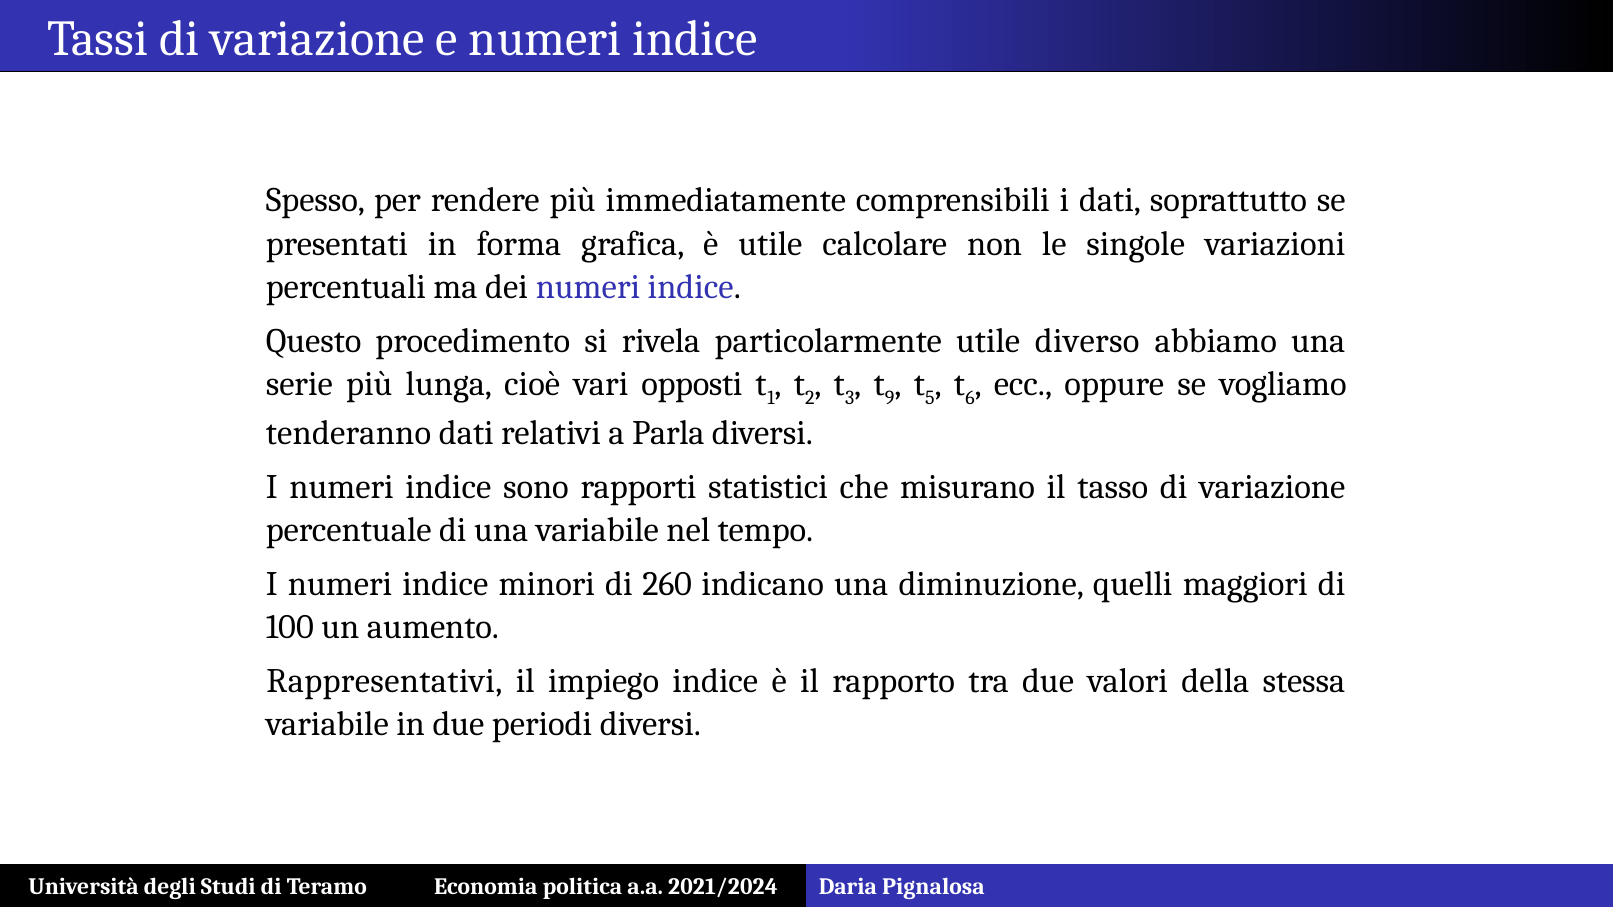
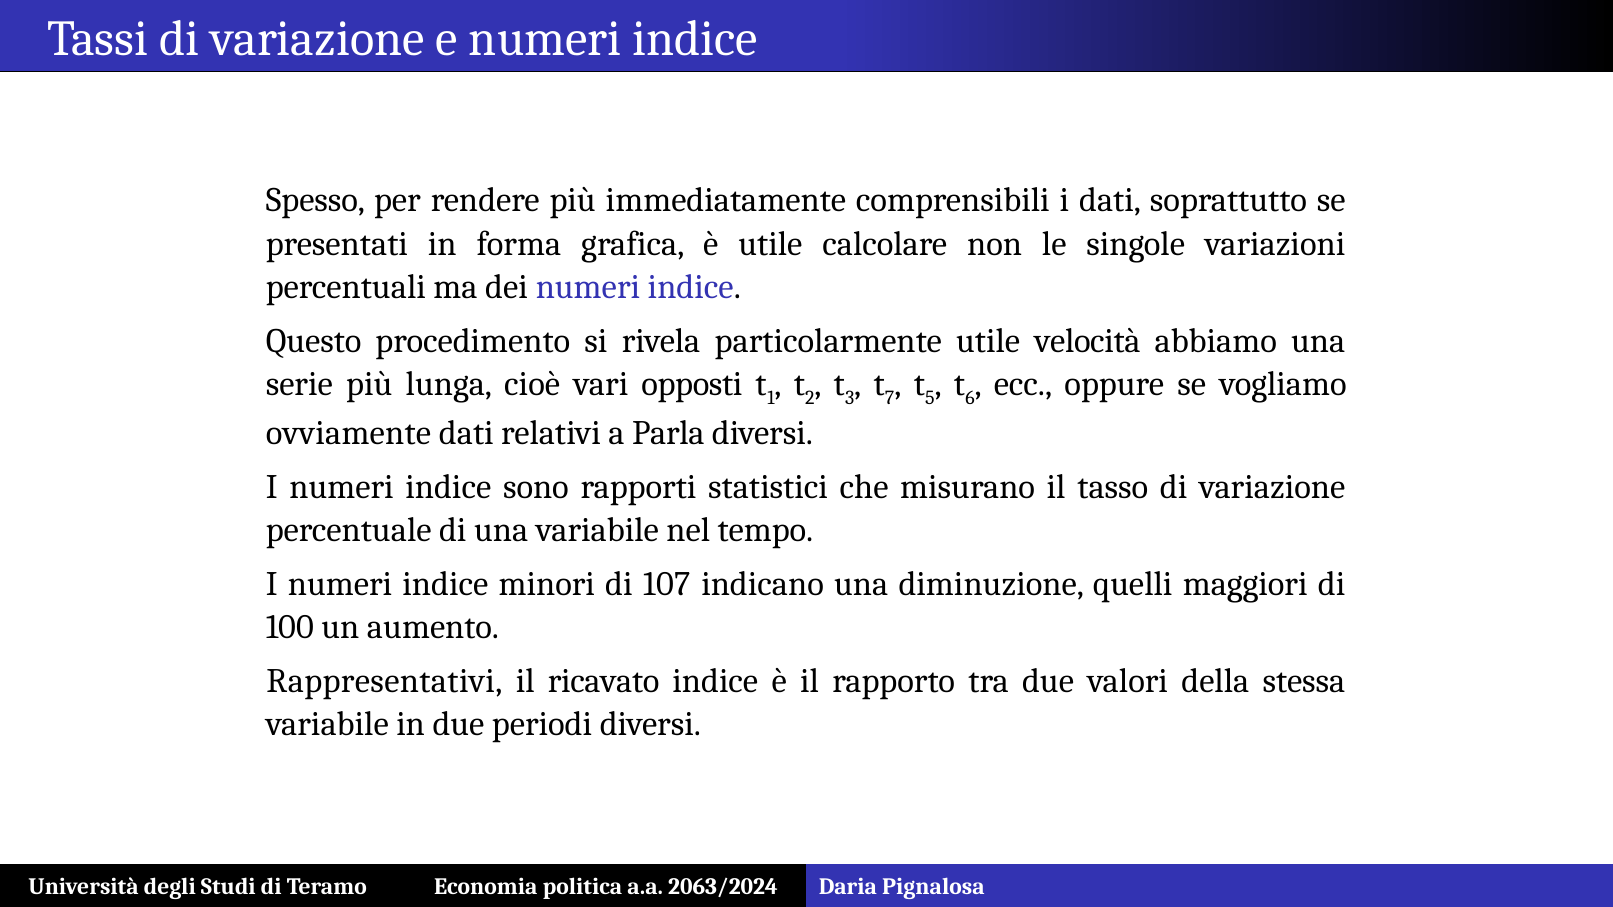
diverso: diverso -> velocità (1087, 341)
9: 9 -> 7 (890, 398)
tenderanno: tenderanno -> ovviamente (348, 434)
260: 260 -> 107 (667, 584)
impiego: impiego -> ricavato (604, 681)
2021/2024: 2021/2024 -> 2063/2024 (723, 887)
